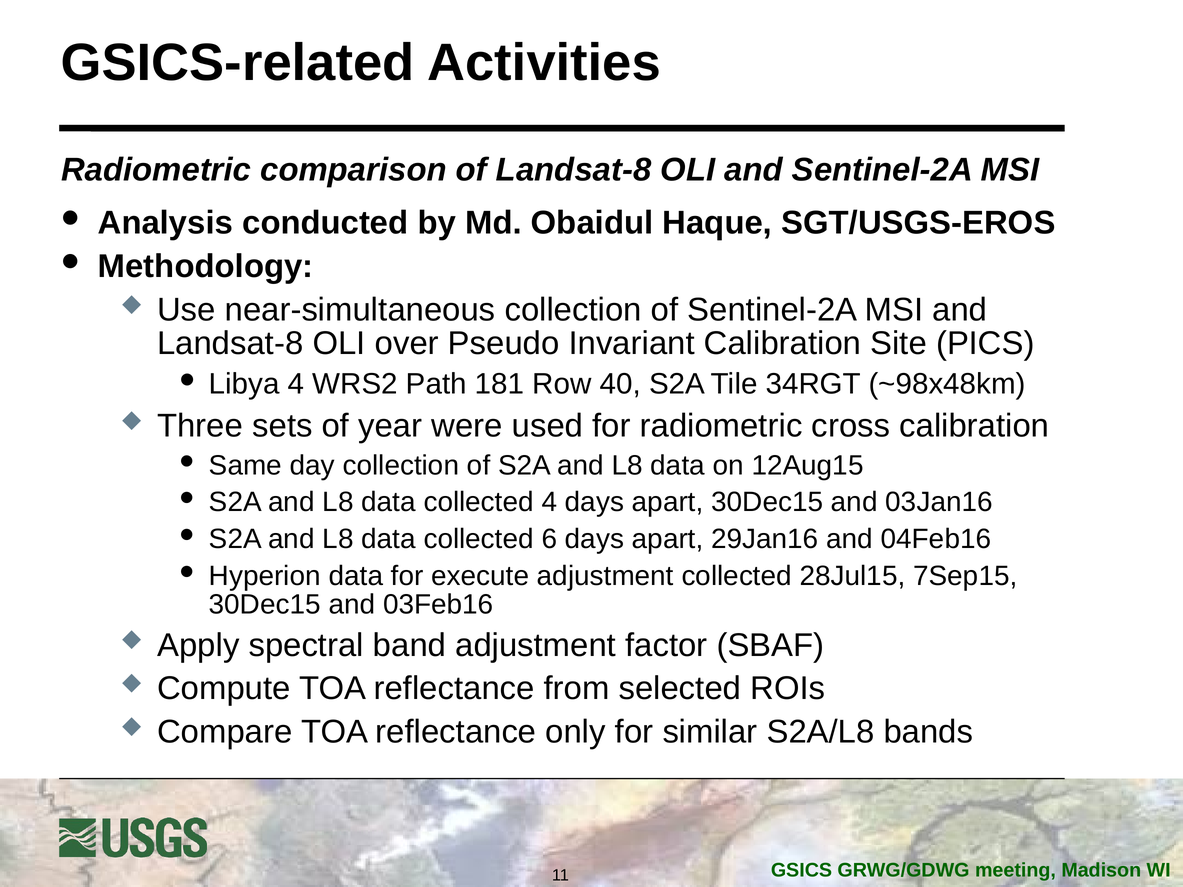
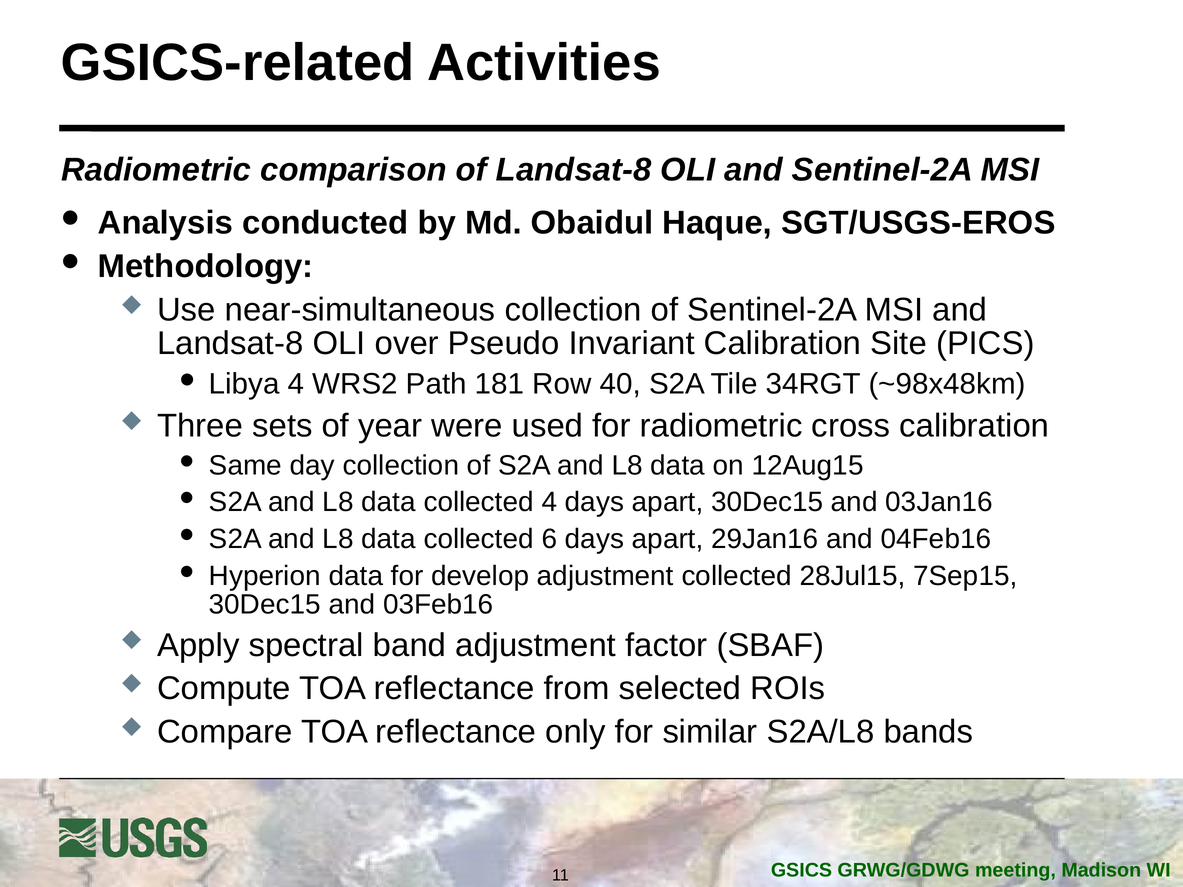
execute: execute -> develop (480, 576)
